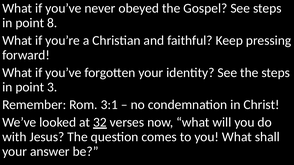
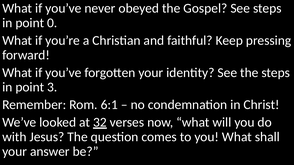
8: 8 -> 0 (52, 23)
3:1: 3:1 -> 6:1 (109, 105)
